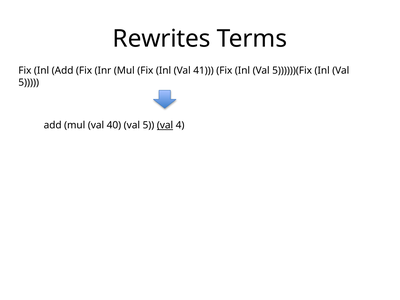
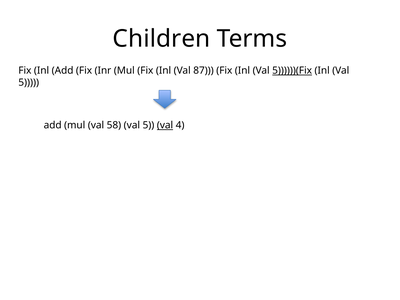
Rewrites: Rewrites -> Children (162, 39)
41: 41 -> 87 (203, 71)
5))))))(Fix underline: none -> present (292, 71)
40: 40 -> 58 (114, 125)
